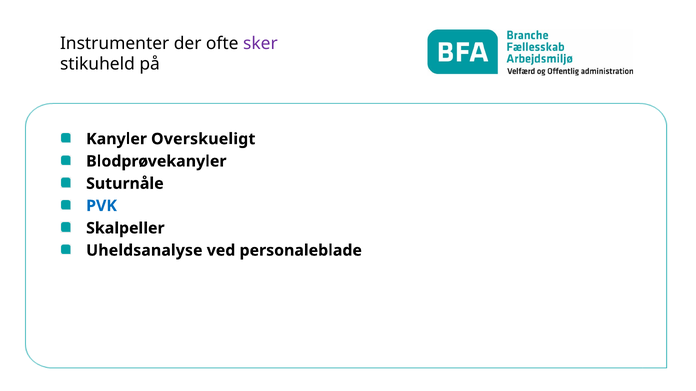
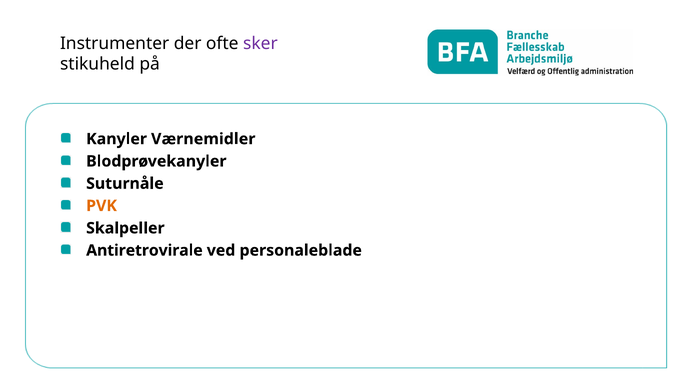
Overskueligt: Overskueligt -> Værnemidler (203, 139)
PVK colour: blue -> orange (102, 206)
Uheldsanalyse: Uheldsanalyse -> Antiretrovirale (144, 251)
